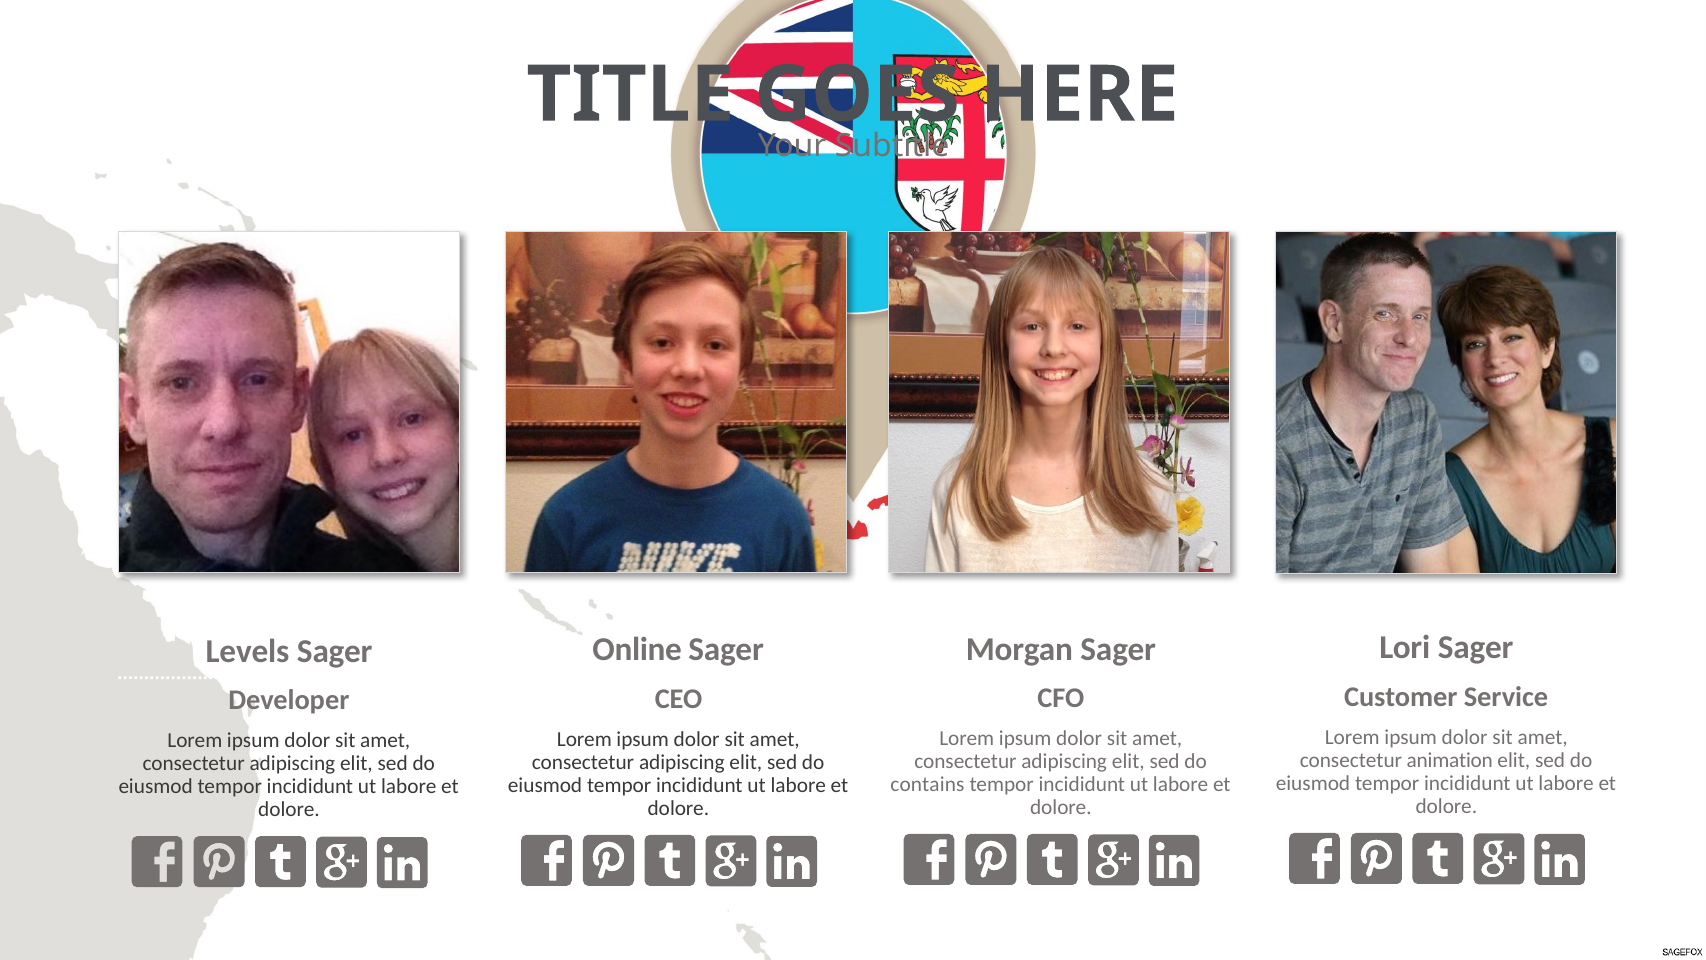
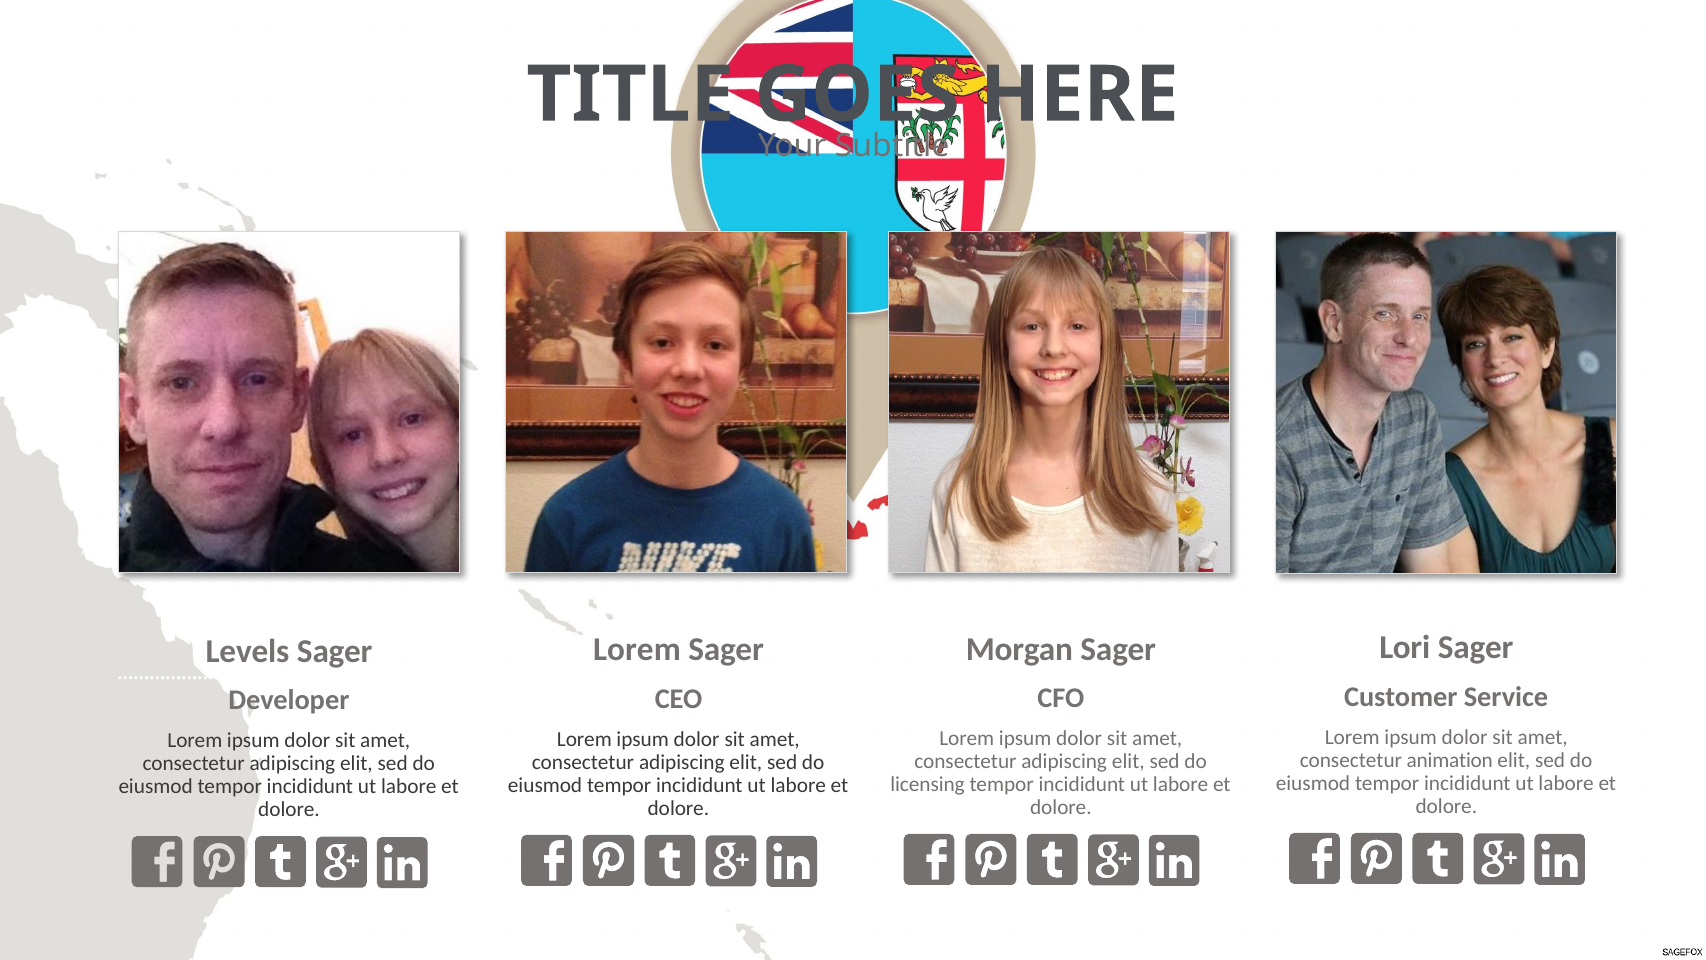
Online: Online -> Lorem (637, 650)
contains: contains -> licensing (928, 784)
